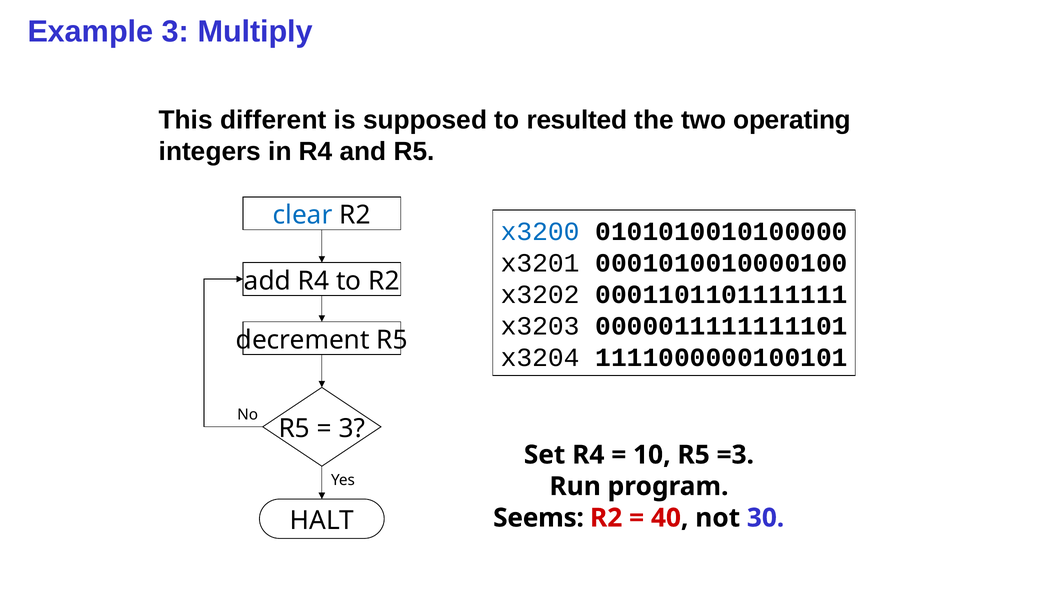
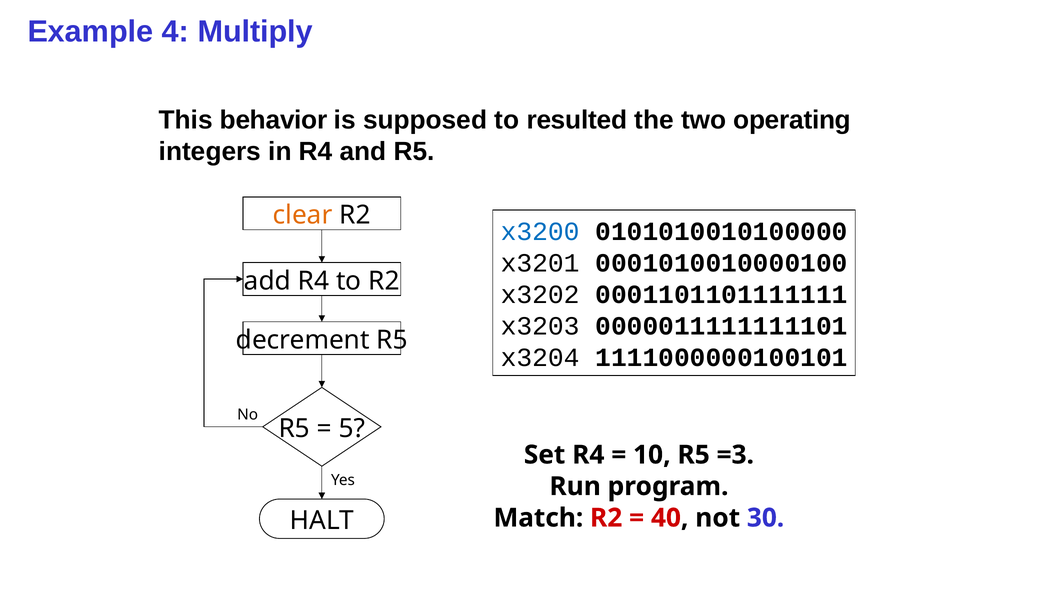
Example 3: 3 -> 4 (175, 32)
different: different -> behavior (274, 120)
clear colour: blue -> orange (303, 215)
3: 3 -> 5 (352, 429)
Seems: Seems -> Match (538, 518)
